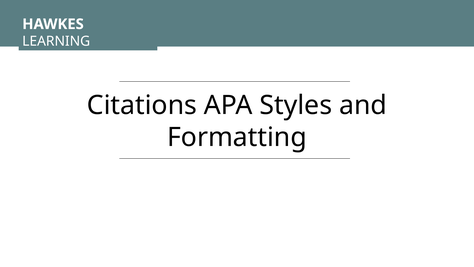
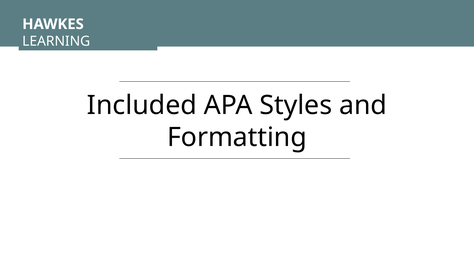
Citations: Citations -> Included (142, 105)
